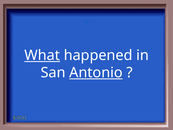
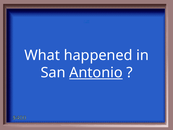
What underline: present -> none (42, 55)
